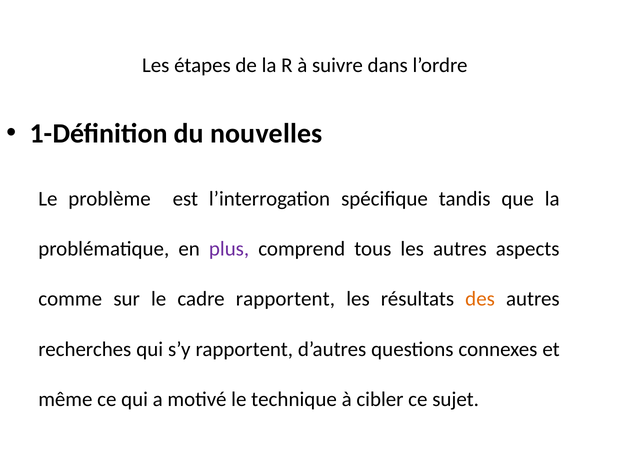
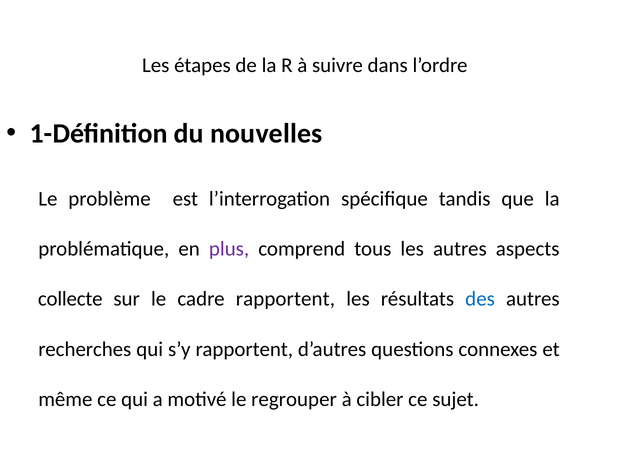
comme: comme -> collecte (70, 299)
des colour: orange -> blue (480, 299)
technique: technique -> regrouper (294, 400)
